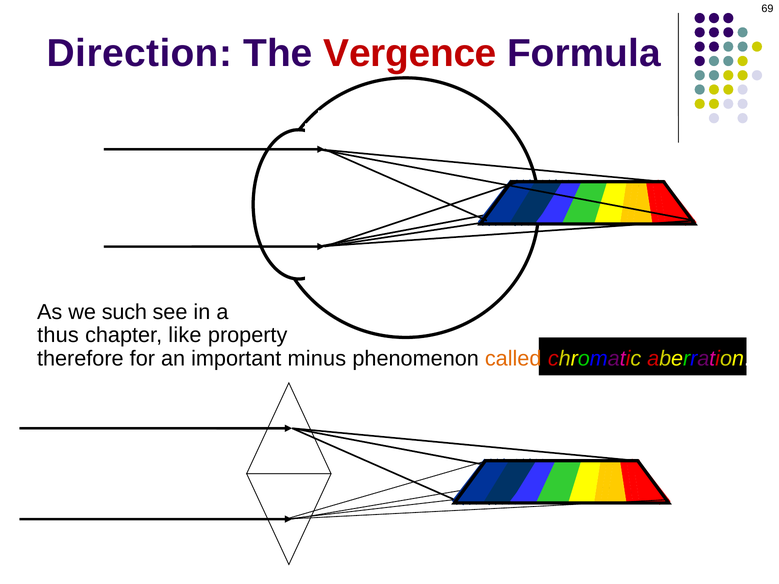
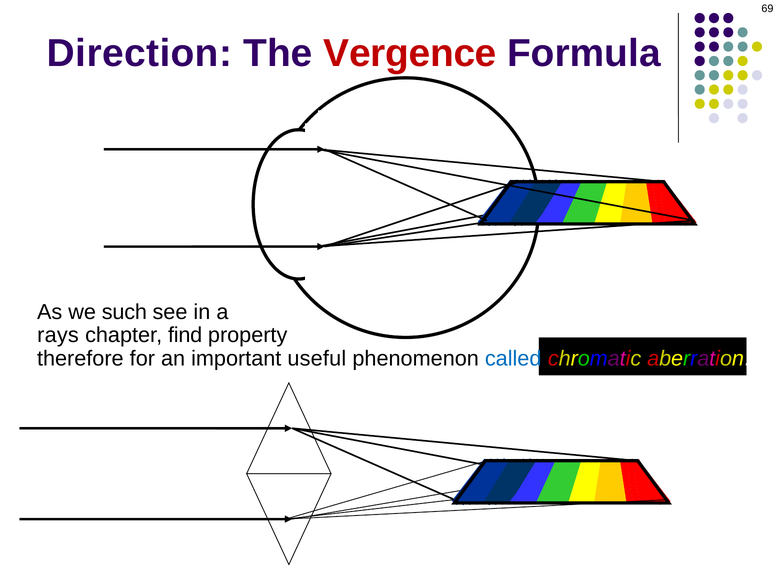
thus: thus -> rays (58, 335)
like: like -> find (185, 335)
minus: minus -> useful (317, 359)
called colour: orange -> blue (513, 359)
